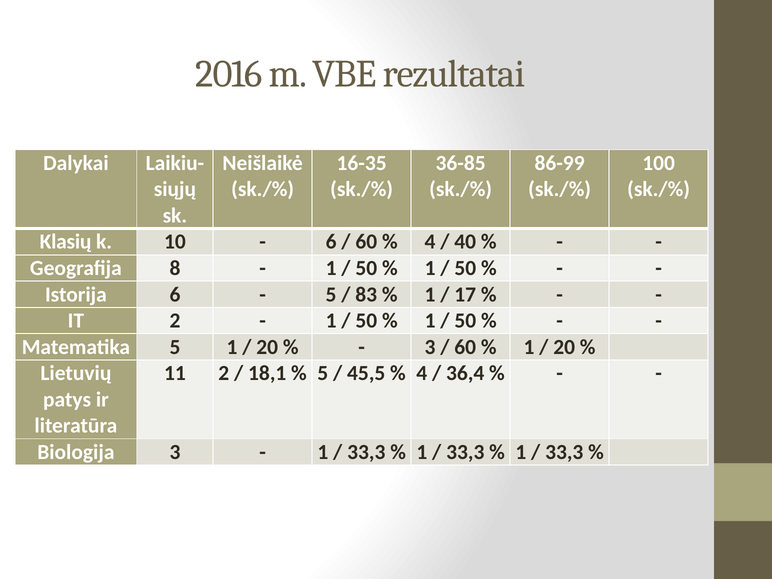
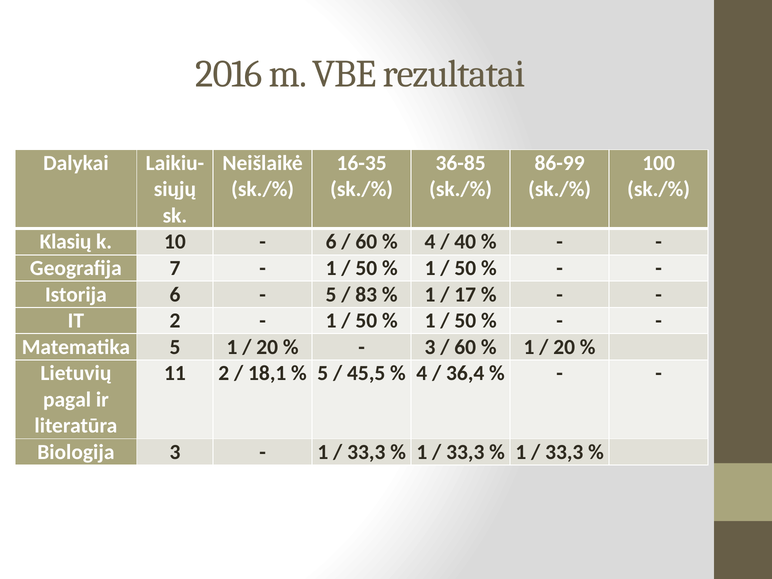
8: 8 -> 7 (175, 268)
patys: patys -> pagal (67, 400)
